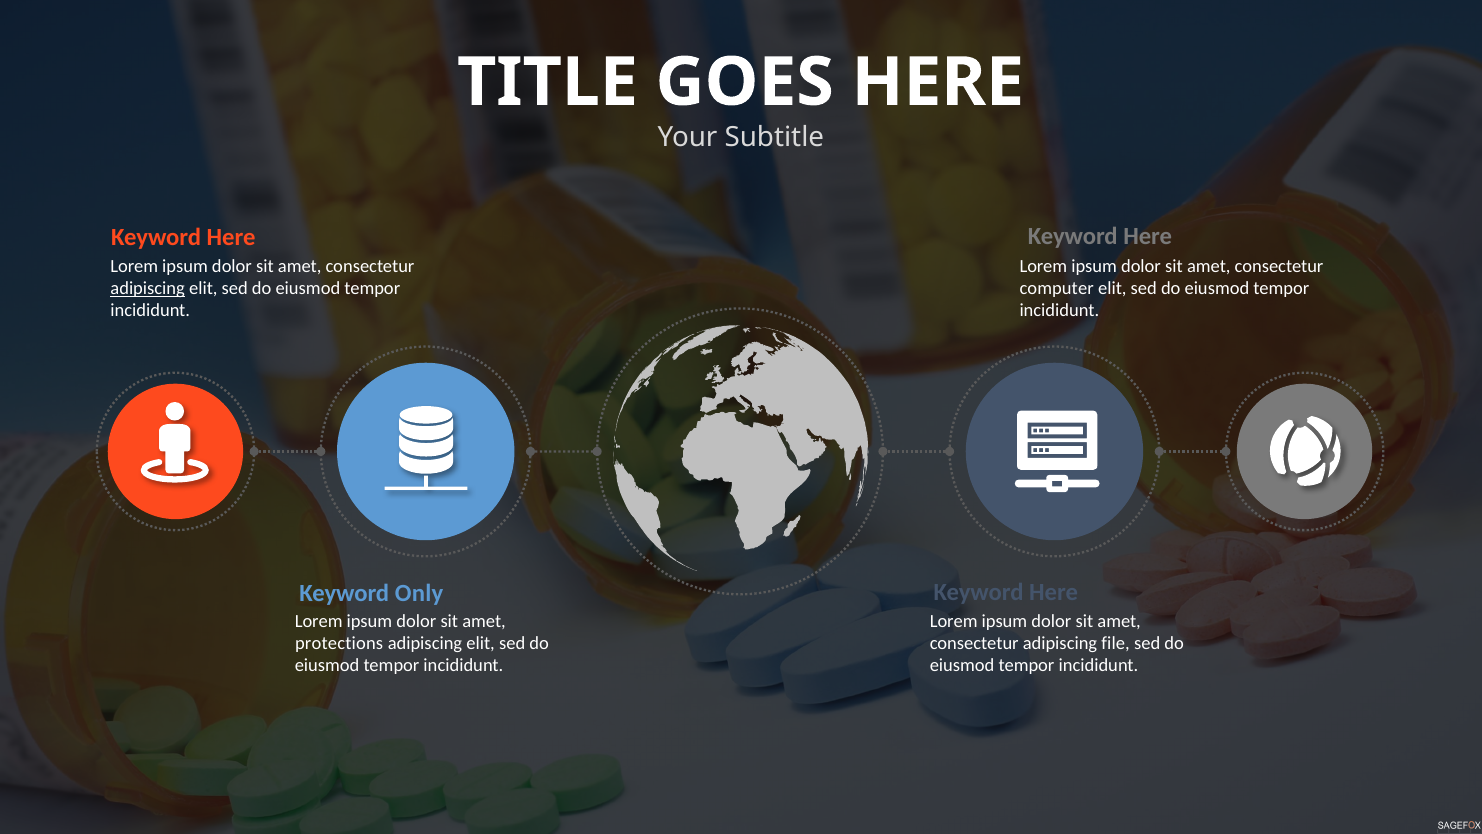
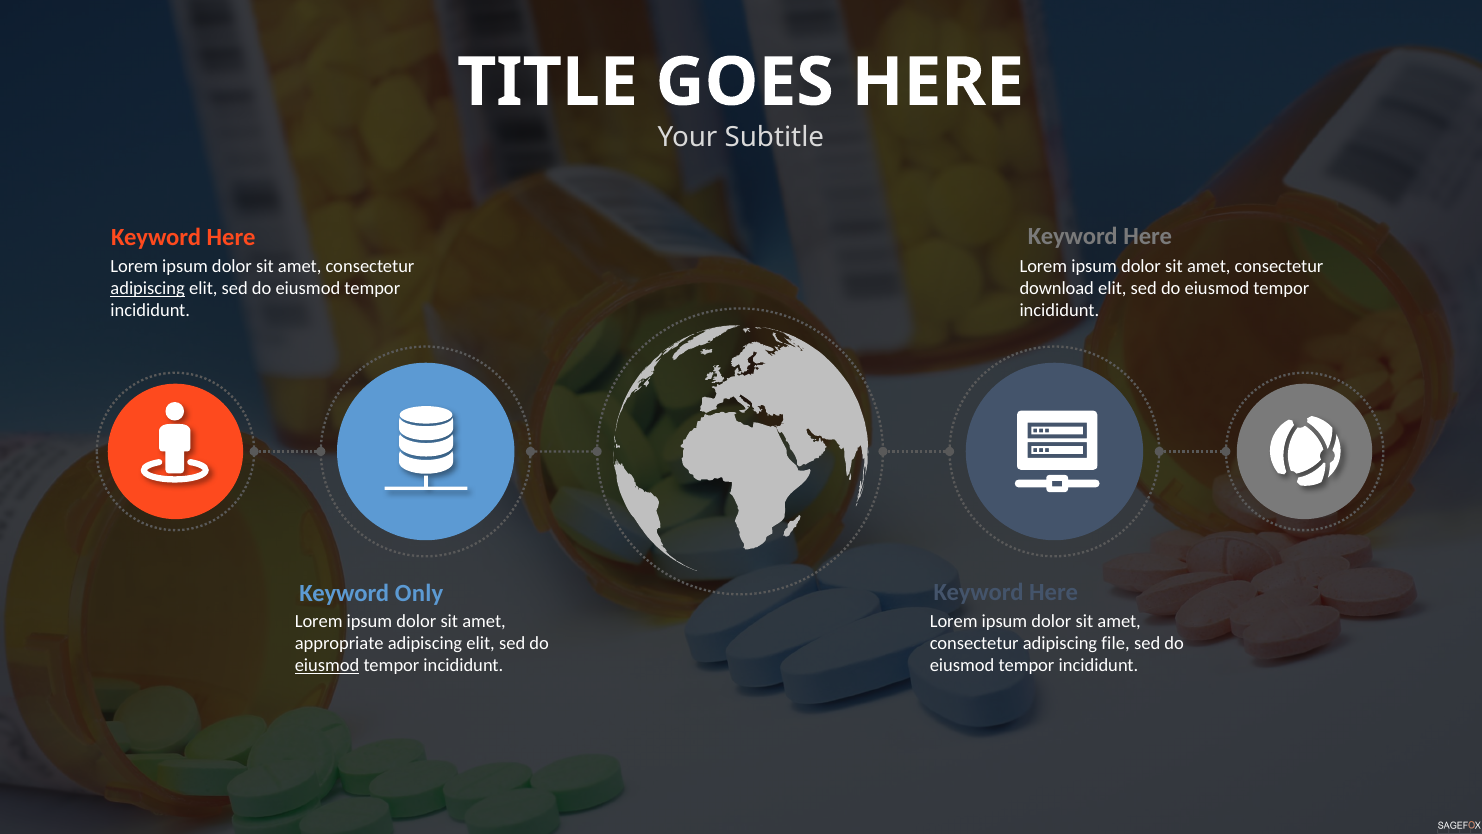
computer: computer -> download (1057, 288)
protections: protections -> appropriate (339, 643)
eiusmod underline: none -> present (327, 666)
